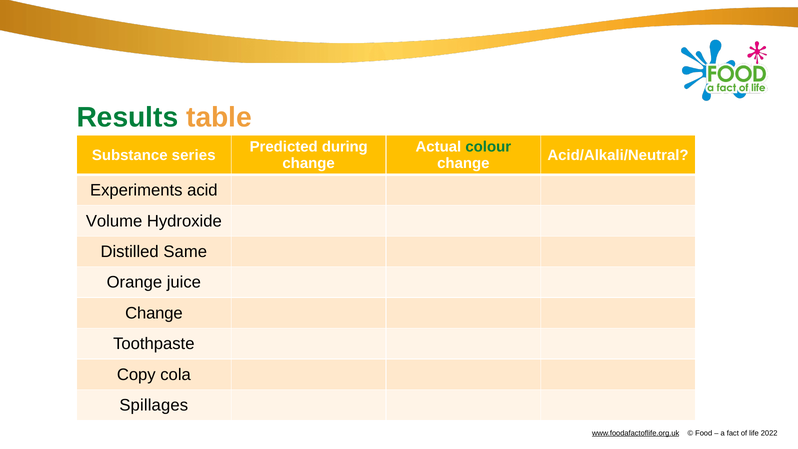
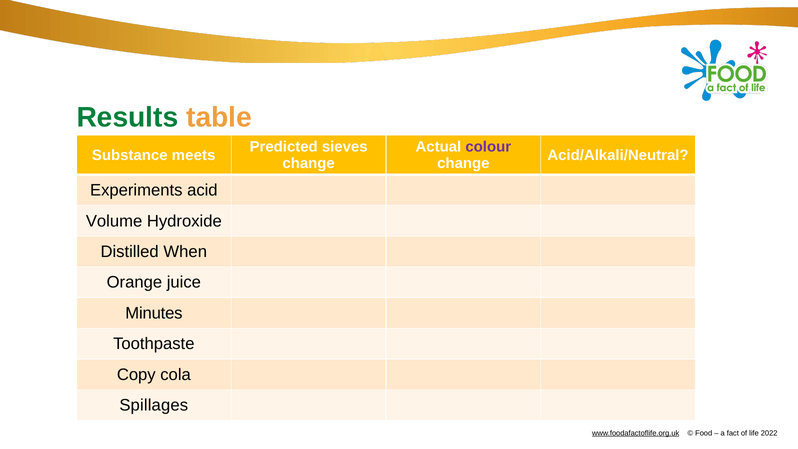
during: during -> sieves (345, 147)
colour colour: green -> purple (488, 147)
series: series -> meets (194, 155)
Same: Same -> When (185, 252)
Change: Change -> Minutes (154, 313)
